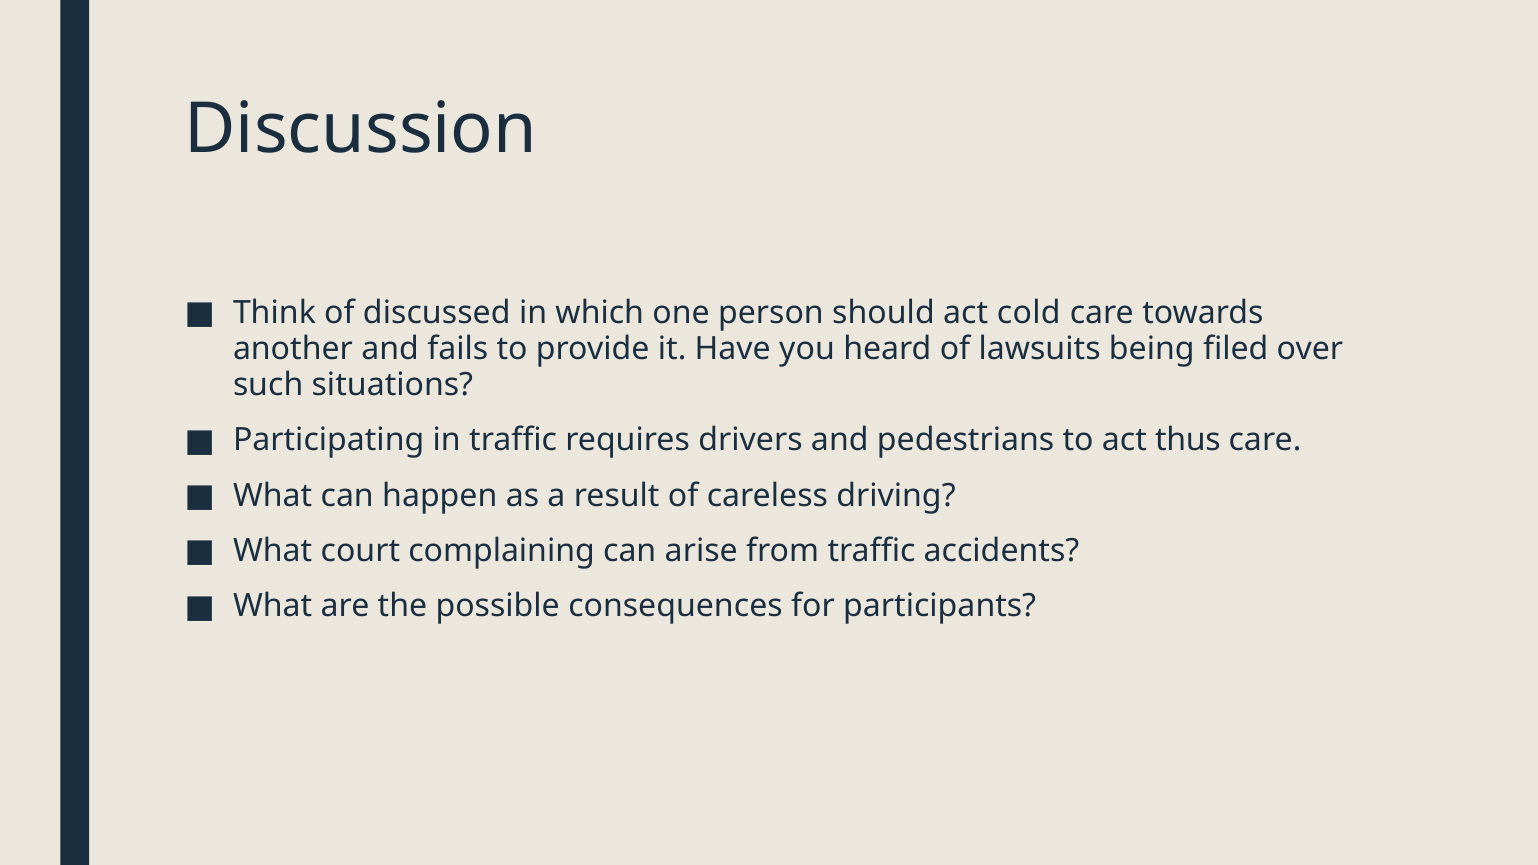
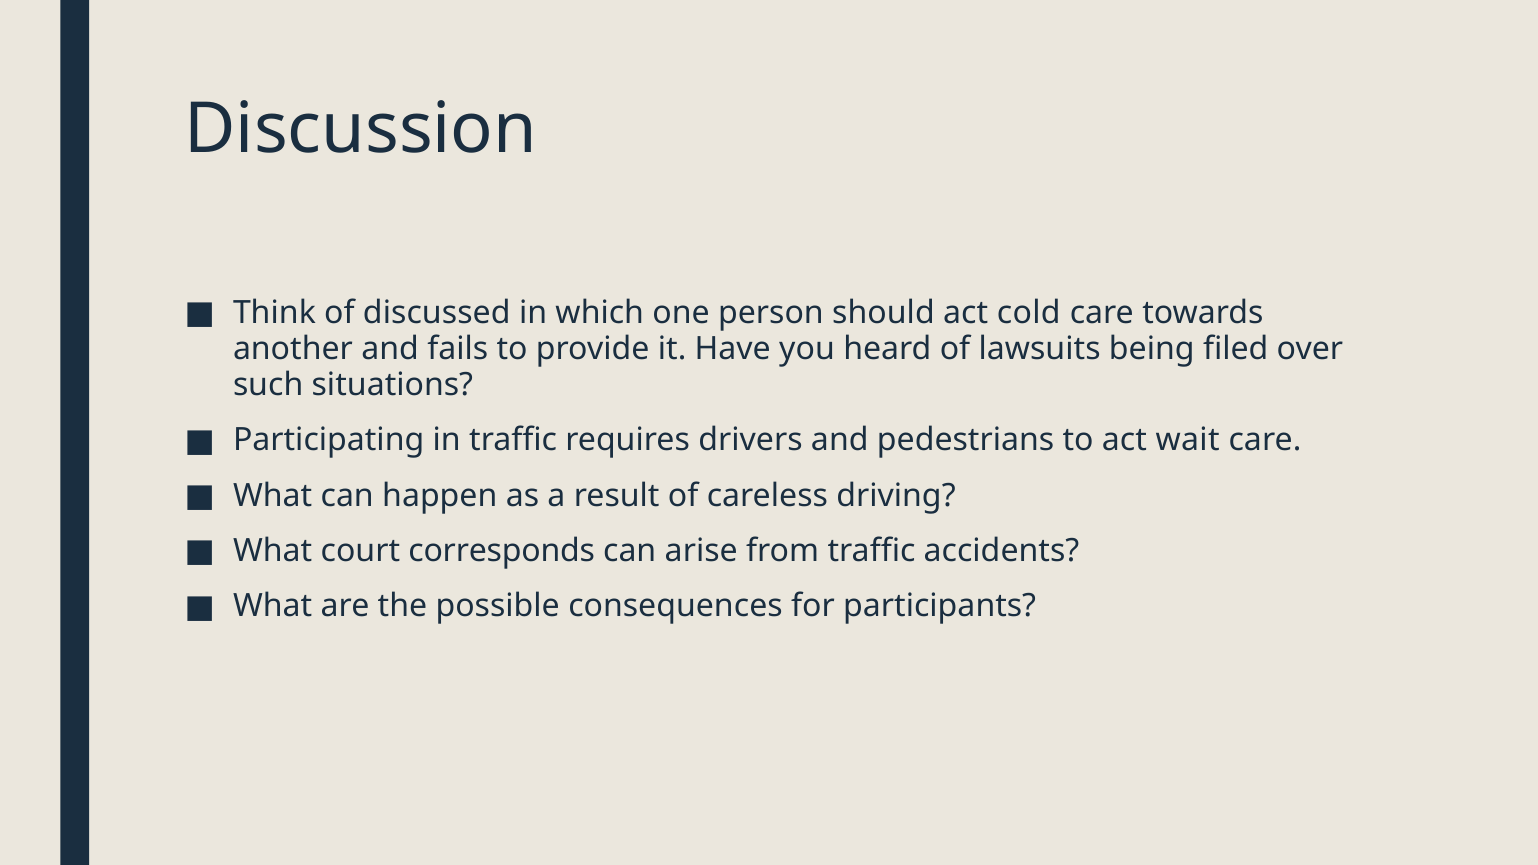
thus: thus -> wait (1188, 440)
complaining: complaining -> corresponds (502, 551)
